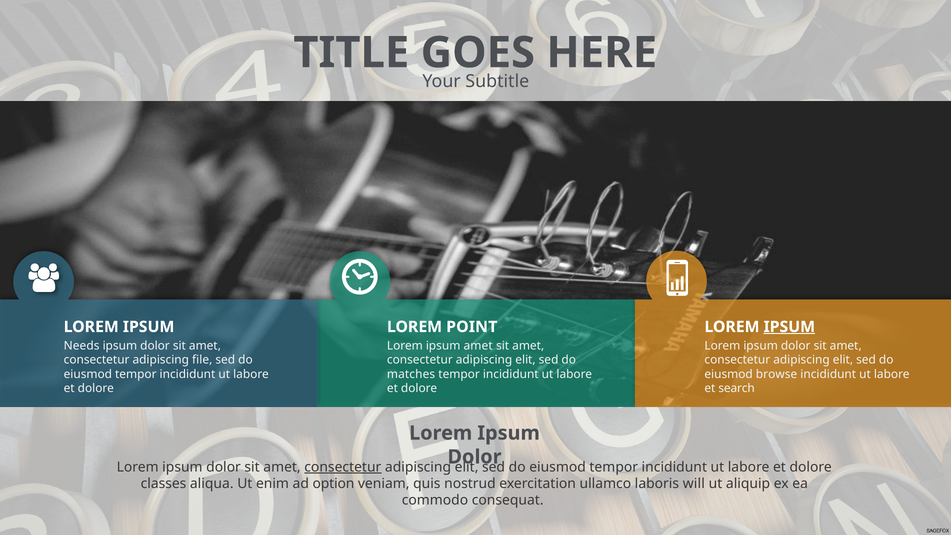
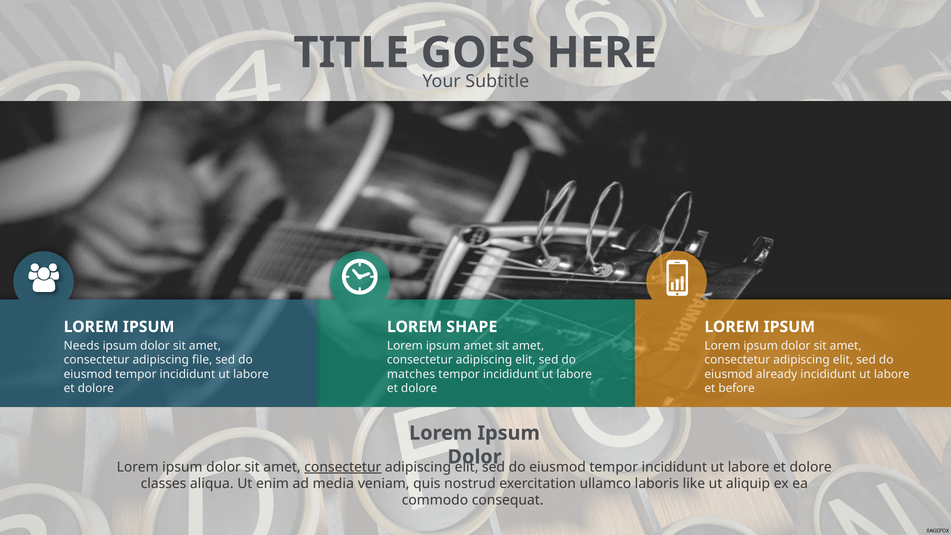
POINT: POINT -> SHAPE (472, 327)
IPSUM underline: present -> none (789, 327)
browse: browse -> already (777, 374)
search: search -> before (737, 388)
option: option -> media (333, 484)
will: will -> like (694, 484)
